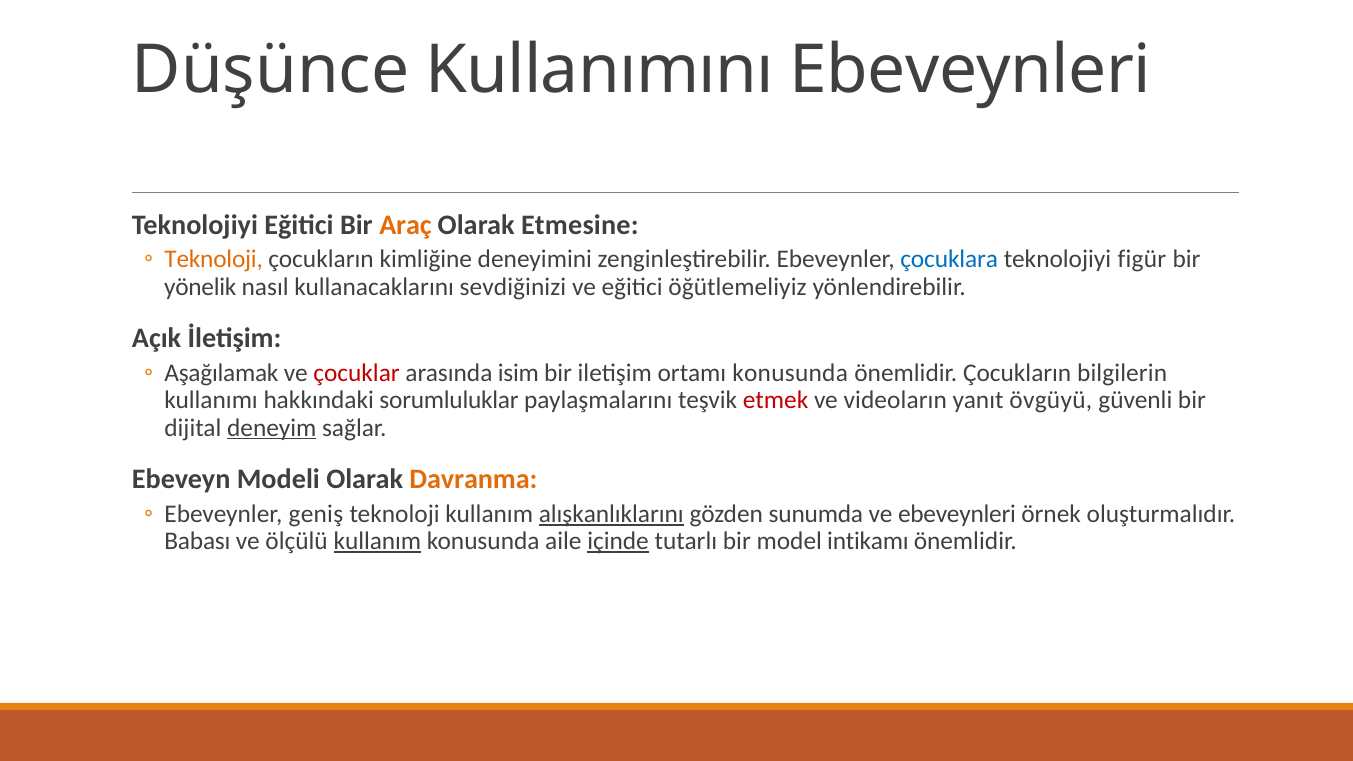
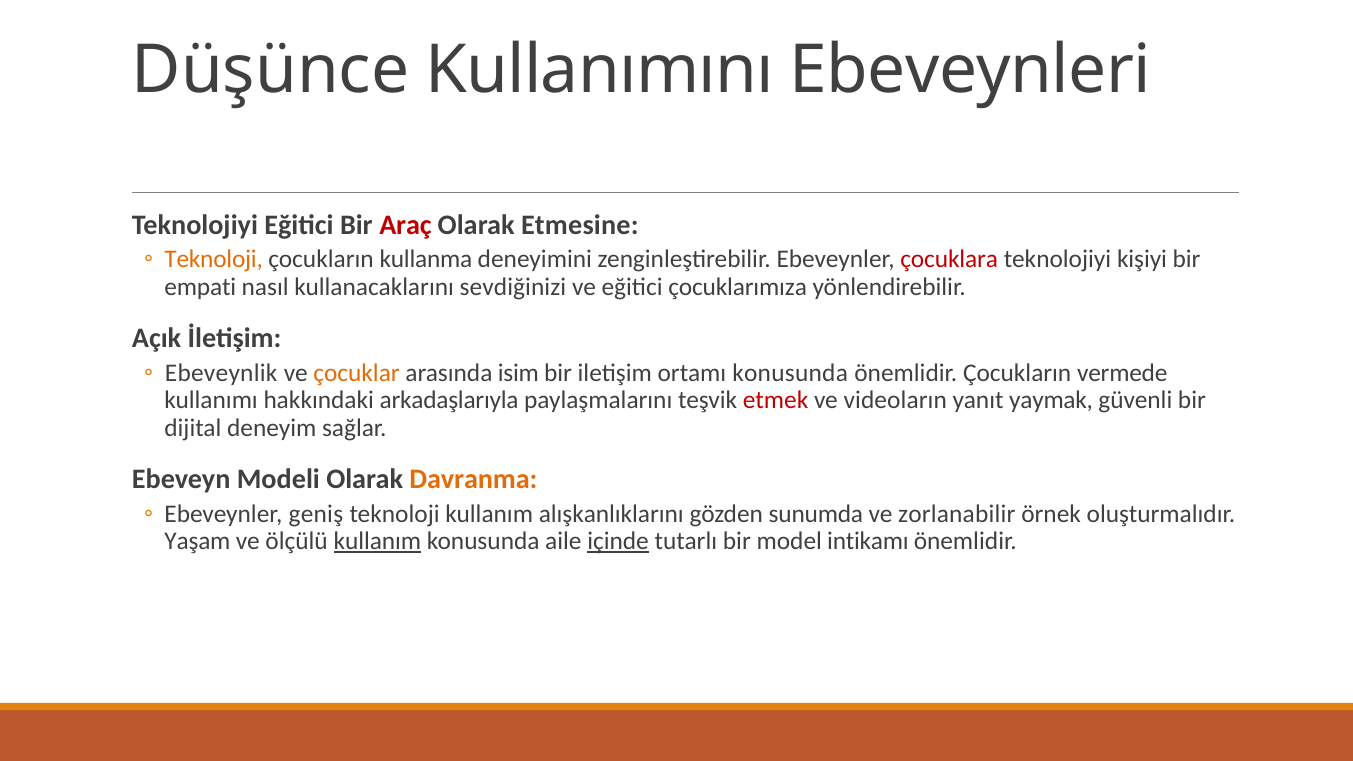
Araç colour: orange -> red (405, 225)
kimliğine: kimliğine -> kullanma (426, 260)
çocuklara colour: blue -> red (949, 260)
figür: figür -> kişiyi (1142, 260)
yönelik: yönelik -> empati (200, 287)
öğütlemeliyiz: öğütlemeliyiz -> çocuklarımıza (738, 287)
Aşağılamak: Aşağılamak -> Ebeveynlik (221, 373)
çocuklar colour: red -> orange (357, 373)
bilgilerin: bilgilerin -> vermede (1122, 373)
sorumluluklar: sorumluluklar -> arkadaşlarıyla (449, 400)
övgüyü: övgüyü -> yaymak (1051, 400)
deneyim underline: present -> none (272, 428)
alışkanlıklarını underline: present -> none (611, 514)
ve ebeveynleri: ebeveynleri -> zorlanabilir (957, 514)
Babası: Babası -> Yaşam (197, 541)
